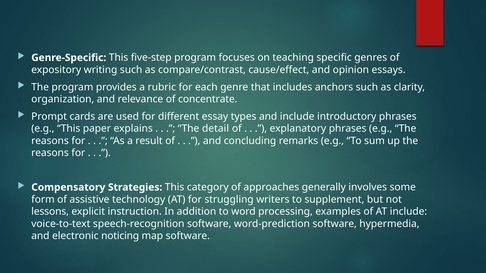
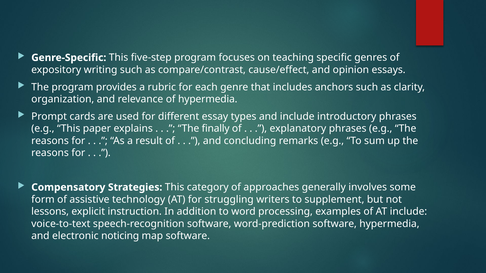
of concentrate: concentrate -> hypermedia (208, 99)
detail: detail -> finally (216, 129)
